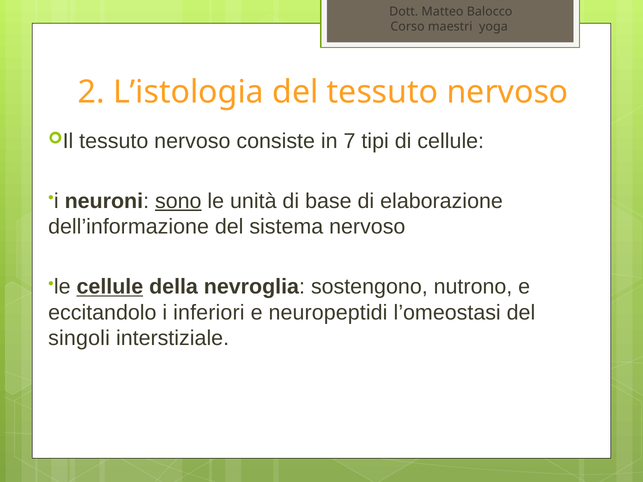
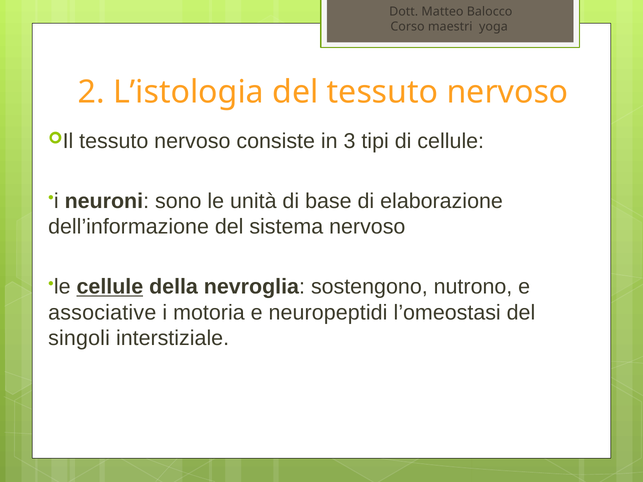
7: 7 -> 3 (350, 141)
sono underline: present -> none (178, 201)
eccitandolo: eccitandolo -> associative (102, 313)
inferiori: inferiori -> motoria (209, 313)
